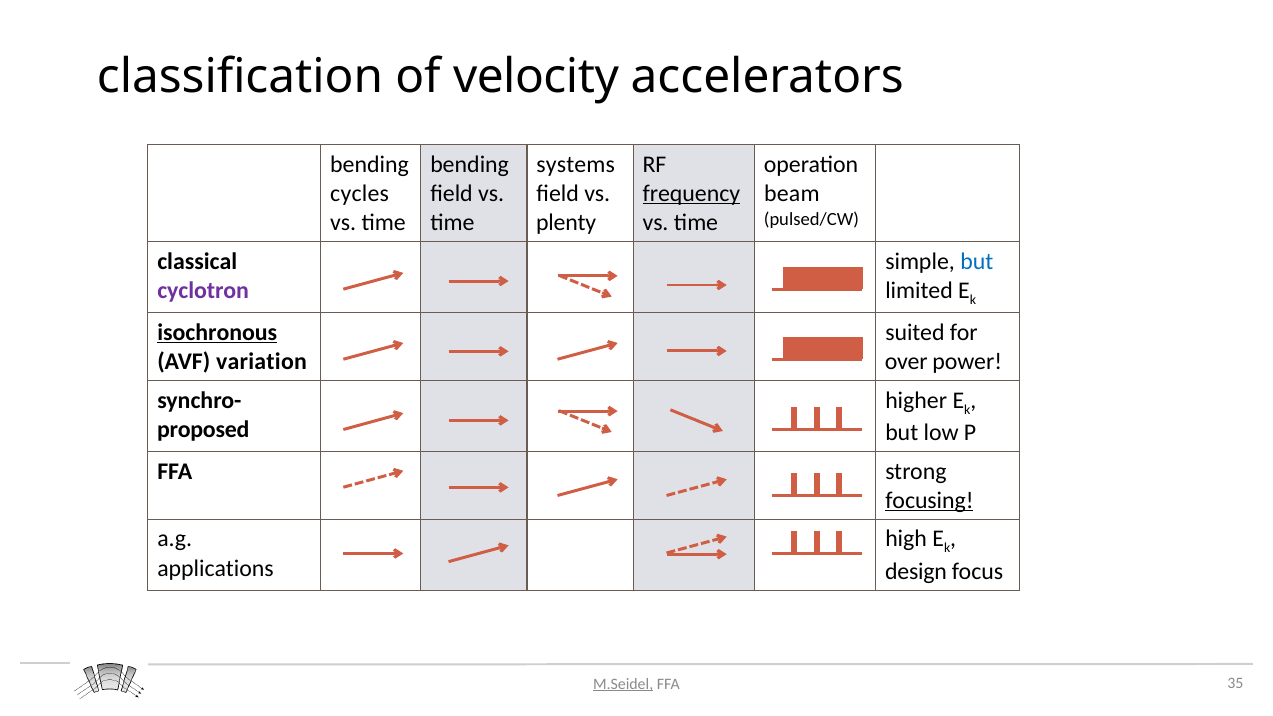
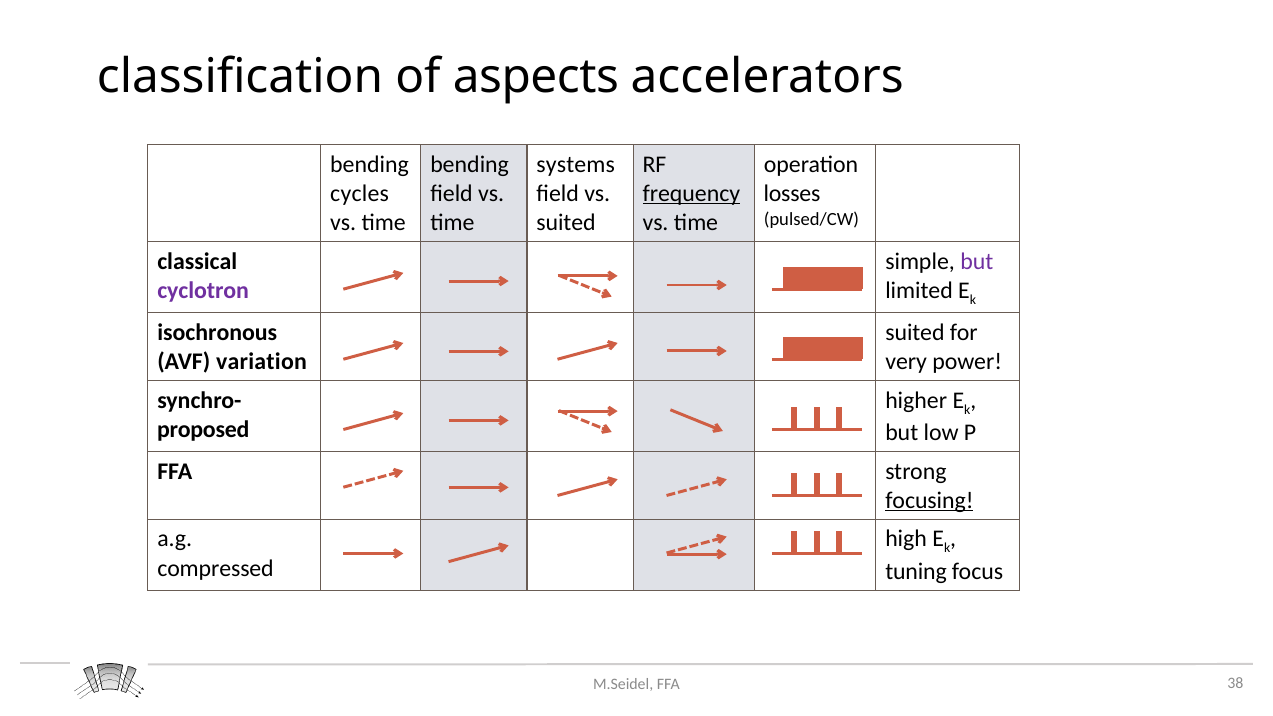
velocity: velocity -> aspects (536, 76)
beam: beam -> losses (792, 193)
plenty: plenty -> suited (566, 223)
but colour: blue -> purple (977, 261)
isochronous underline: present -> none (217, 332)
over: over -> very (906, 362)
applications: applications -> compressed (216, 568)
design: design -> tuning (916, 572)
M.Seidel underline: present -> none (623, 684)
35: 35 -> 38 (1235, 684)
